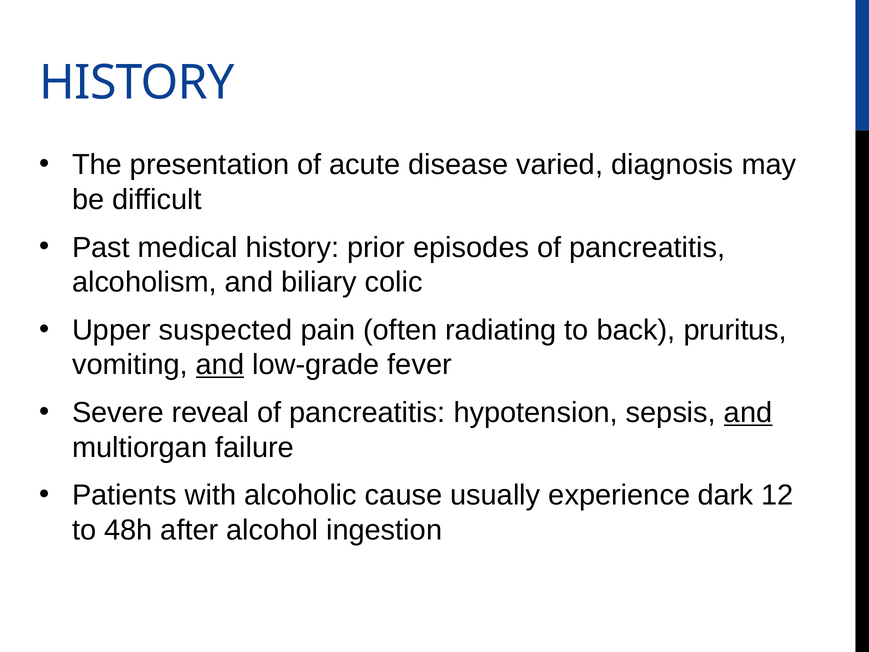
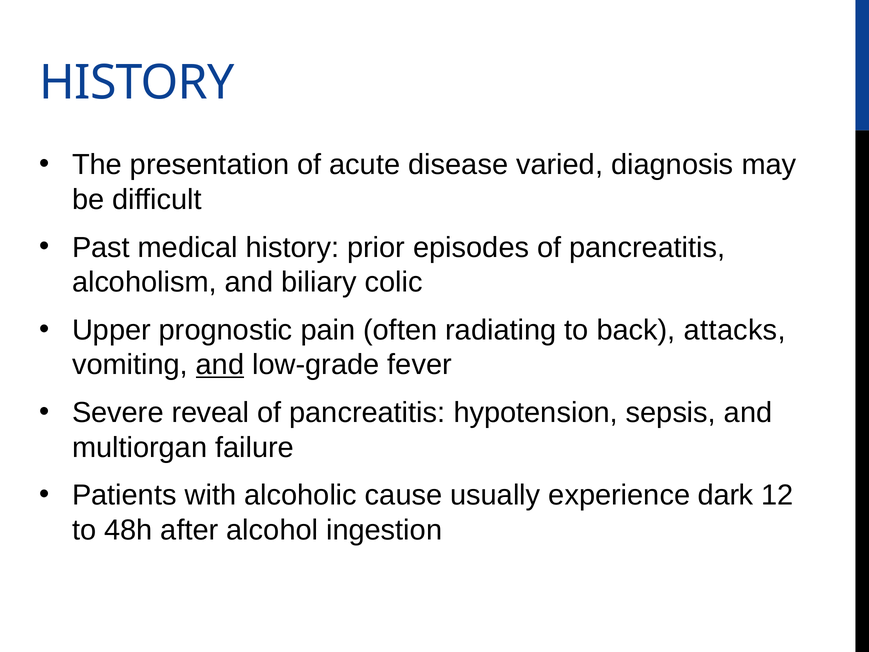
suspected: suspected -> prognostic (226, 330)
pruritus: pruritus -> attacks (735, 330)
and underline: present -> none (748, 413)
